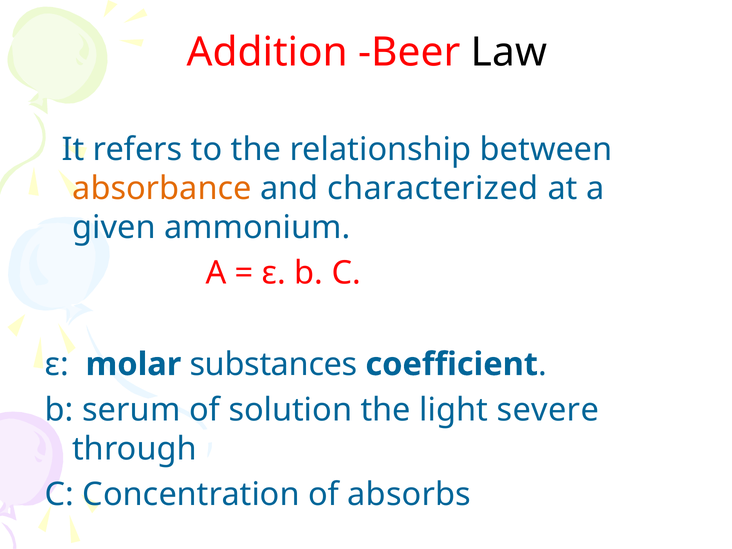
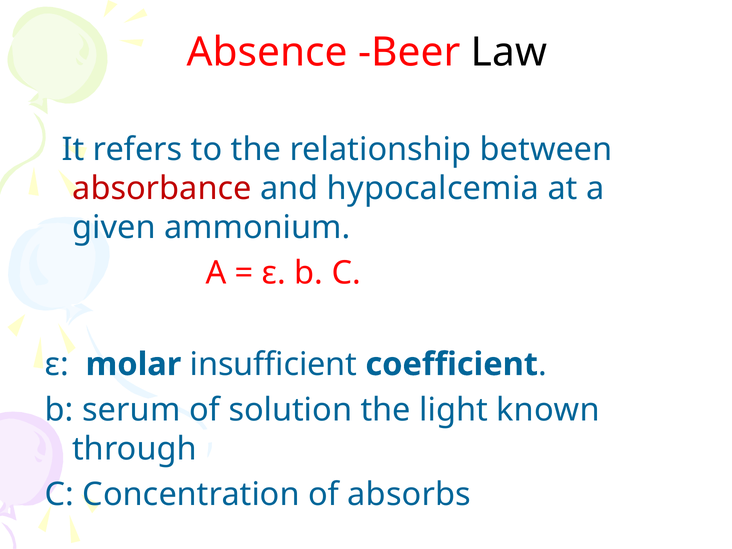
Addition: Addition -> Absence (267, 52)
absorbance colour: orange -> red (162, 189)
characterized: characterized -> hypocalcemia (433, 189)
substances: substances -> insufficient (273, 364)
severe: severe -> known (548, 410)
